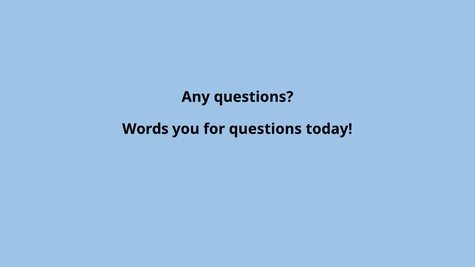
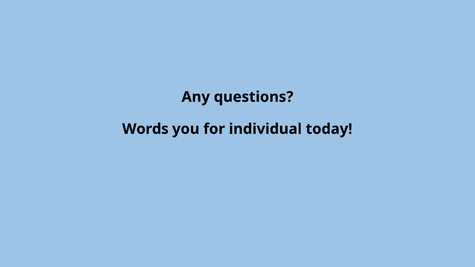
for questions: questions -> individual (265, 129)
